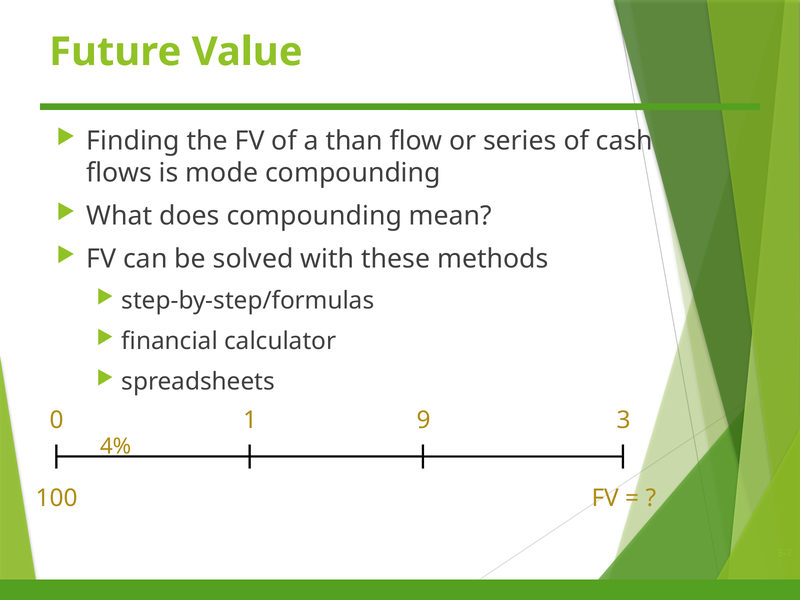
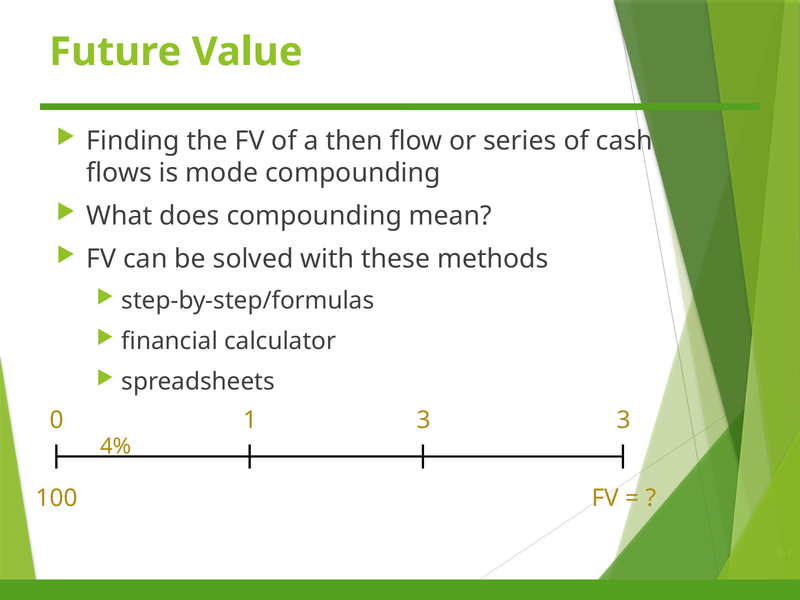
than: than -> then (354, 141)
1 9: 9 -> 3 (424, 420)
